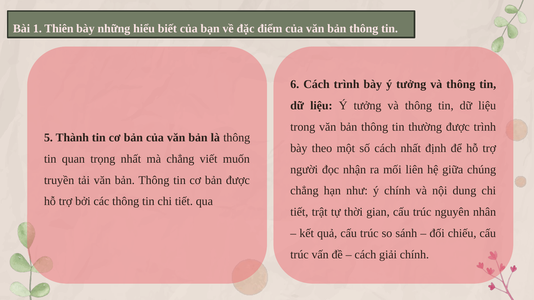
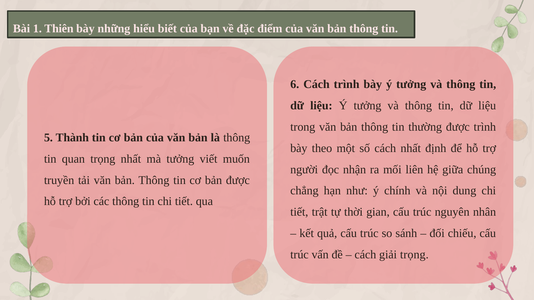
mà chẳng: chẳng -> tưởng (180, 159)
giải chính: chính -> trọng (414, 255)
